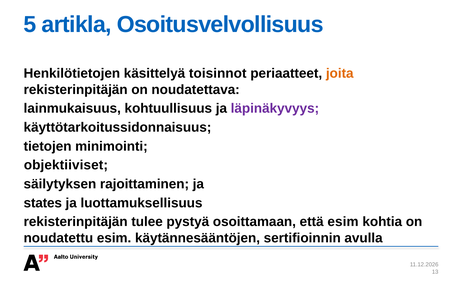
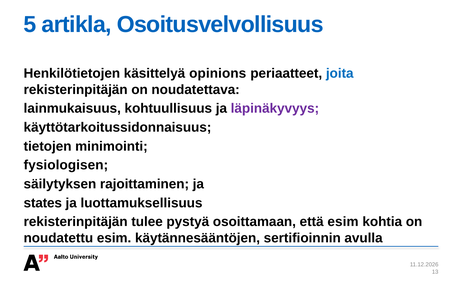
toisinnot: toisinnot -> opinions (218, 73)
joita colour: orange -> blue (340, 73)
objektiiviset: objektiiviset -> fysiologisen (66, 165)
